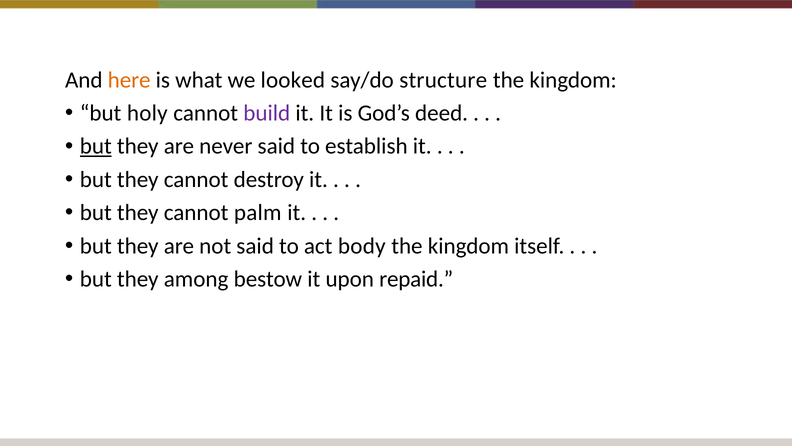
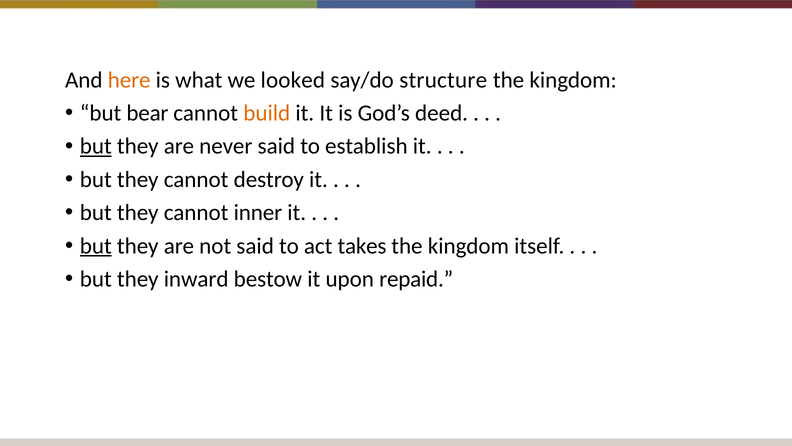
holy: holy -> bear (147, 113)
build colour: purple -> orange (267, 113)
palm: palm -> inner (258, 213)
but underline: none -> present (96, 246)
body: body -> takes (362, 246)
among: among -> inward (196, 279)
